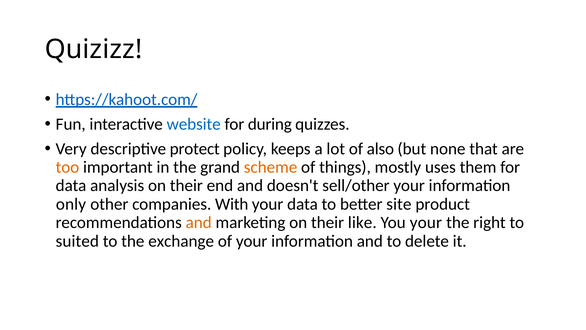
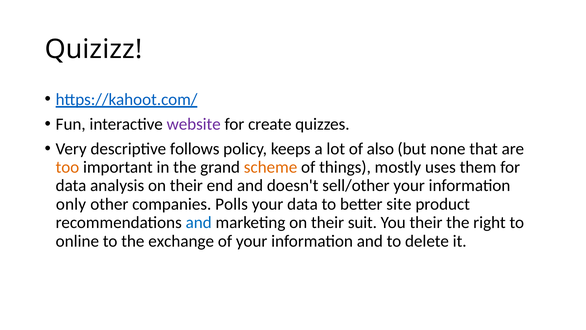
website colour: blue -> purple (194, 124)
during: during -> create (270, 124)
protect: protect -> follows (195, 149)
With: With -> Polls (232, 204)
and colour: orange -> blue (199, 222)
like: like -> suit (362, 222)
You your: your -> their (426, 222)
suited: suited -> online (77, 241)
